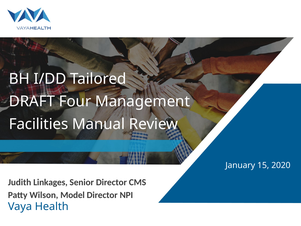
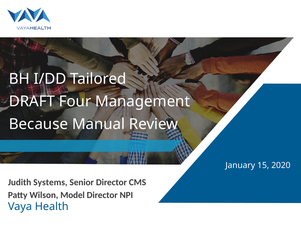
Facilities: Facilities -> Because (38, 124)
Linkages: Linkages -> Systems (50, 182)
